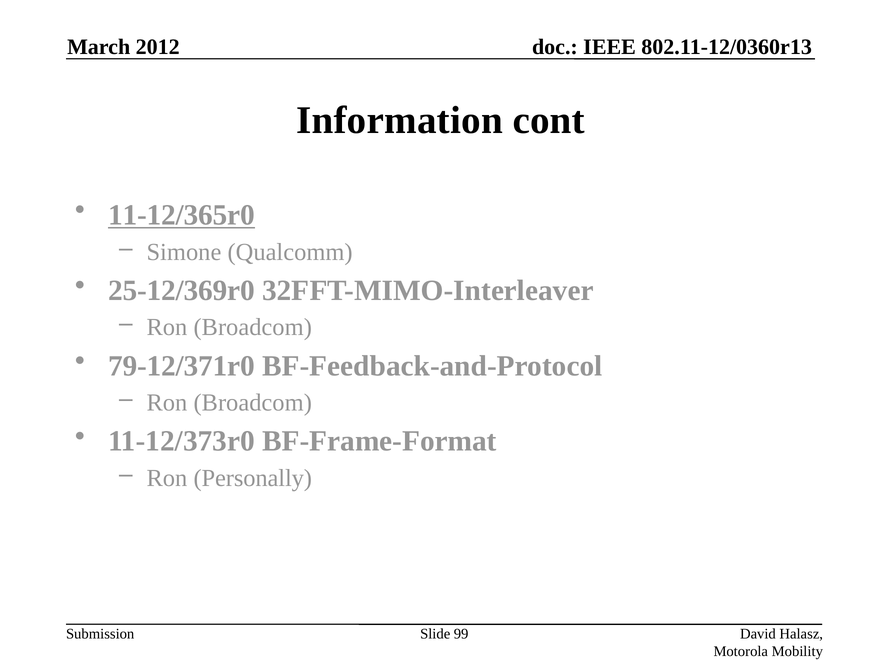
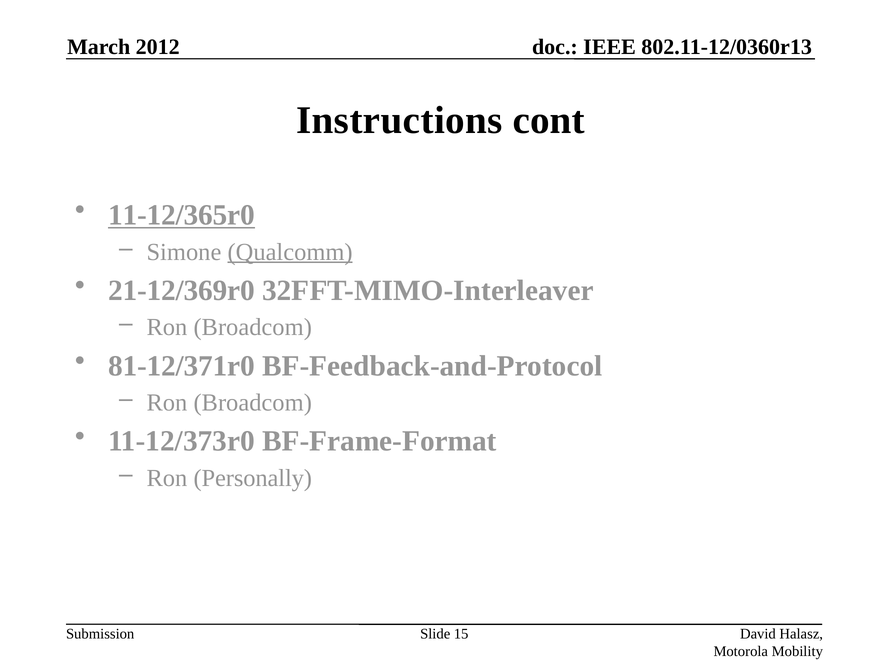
Information: Information -> Instructions (399, 120)
Qualcomm underline: none -> present (290, 252)
25-12/369r0: 25-12/369r0 -> 21-12/369r0 (181, 290)
79-12/371r0: 79-12/371r0 -> 81-12/371r0 (181, 366)
99: 99 -> 15 (461, 634)
